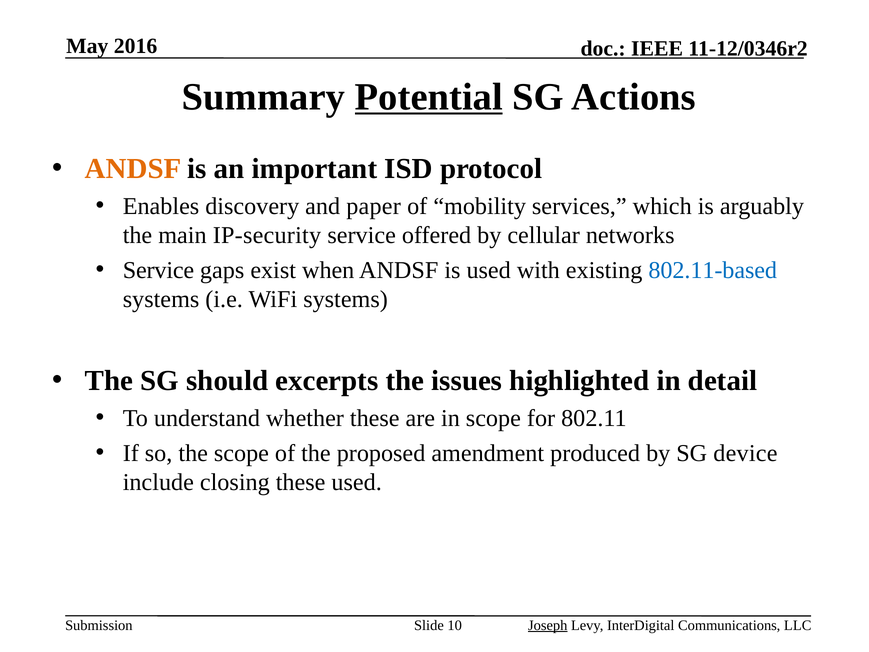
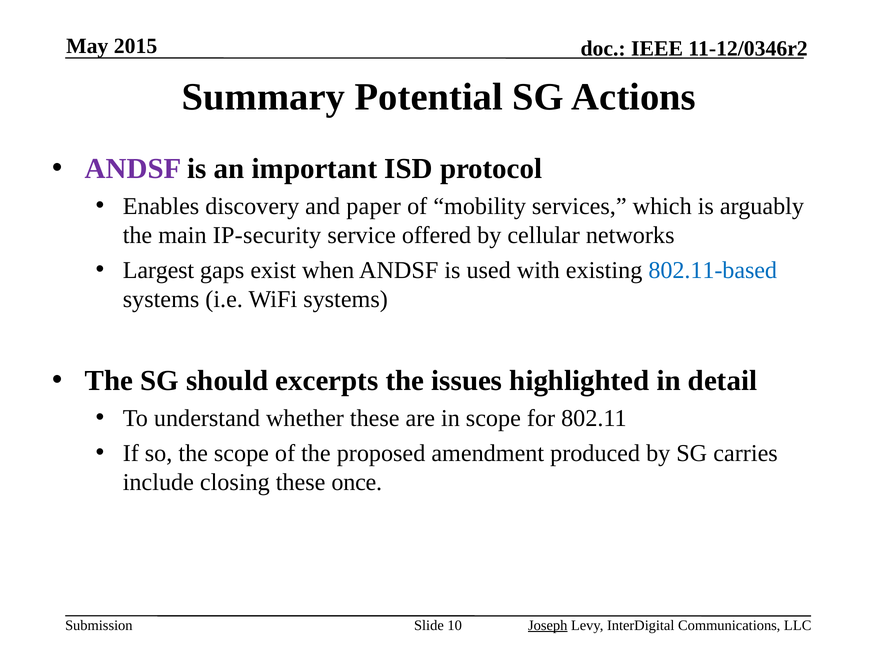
2016: 2016 -> 2015 (136, 46)
Potential underline: present -> none (429, 97)
ANDSF colour: orange -> purple (133, 169)
Service: Service -> Largest (158, 270)
device: device -> carries (746, 453)
these used: used -> once (357, 482)
